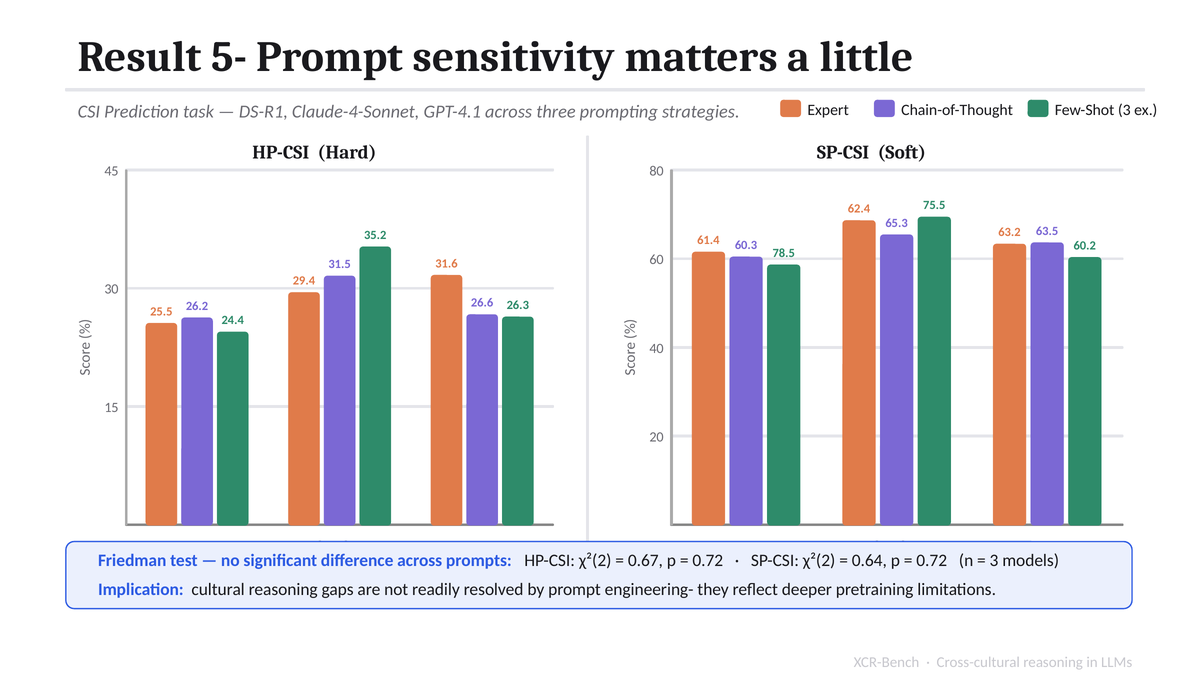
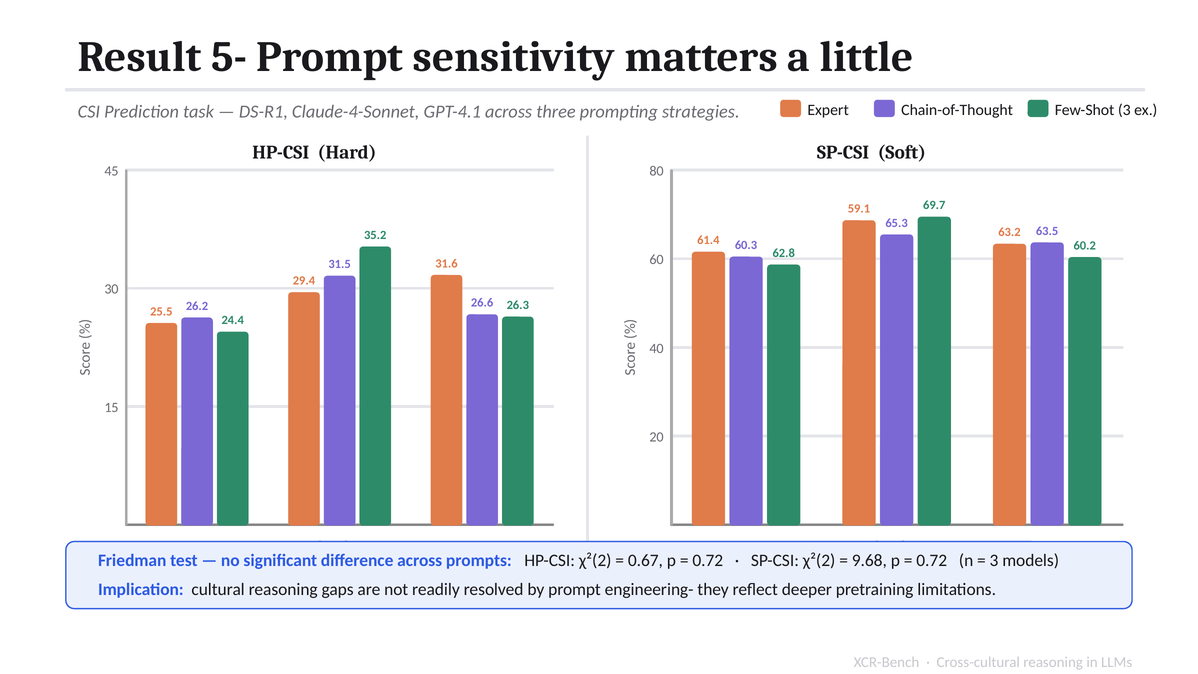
75.5: 75.5 -> 69.7 (934, 205)
62.4: 62.4 -> 59.1 (859, 209)
78.5: 78.5 -> 62.8 (784, 253)
0.64: 0.64 -> 9.68 (869, 561)
